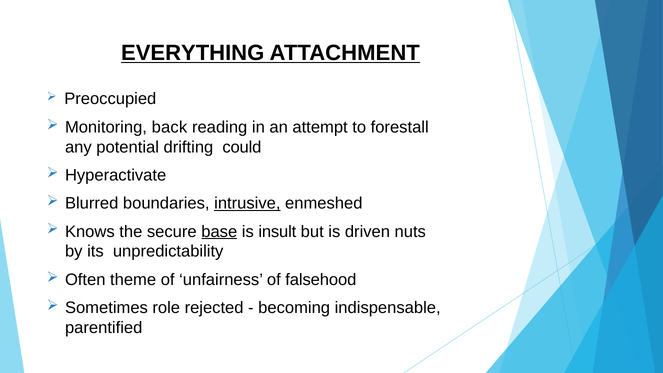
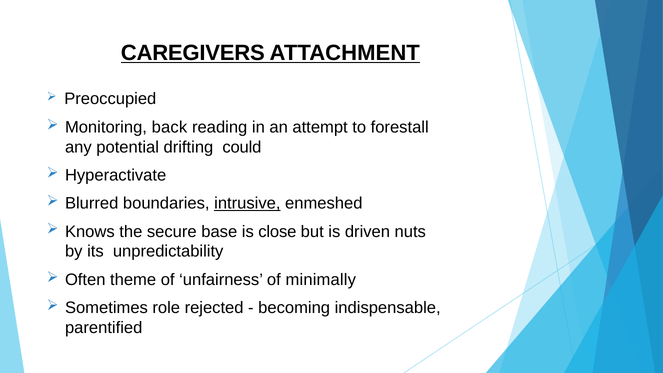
EVERYTHING: EVERYTHING -> CAREGIVERS (193, 53)
base underline: present -> none (219, 232)
insult: insult -> close (277, 232)
falsehood: falsehood -> minimally (321, 280)
